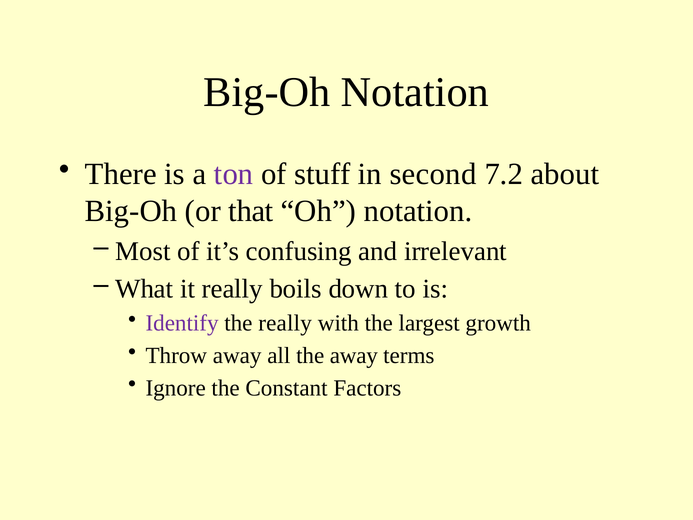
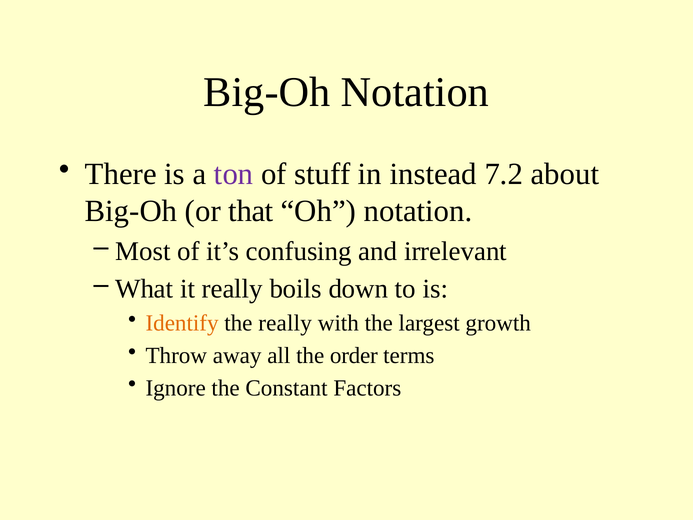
second: second -> instead (433, 174)
Identify colour: purple -> orange (182, 323)
the away: away -> order (354, 355)
